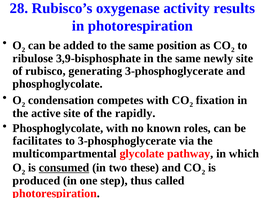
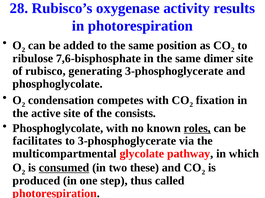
3,9-bisphosphate: 3,9-bisphosphate -> 7,6-bisphosphate (98, 59)
newly: newly -> dimer (218, 59)
rapidly: rapidly -> consists (135, 114)
roles underline: none -> present (197, 129)
